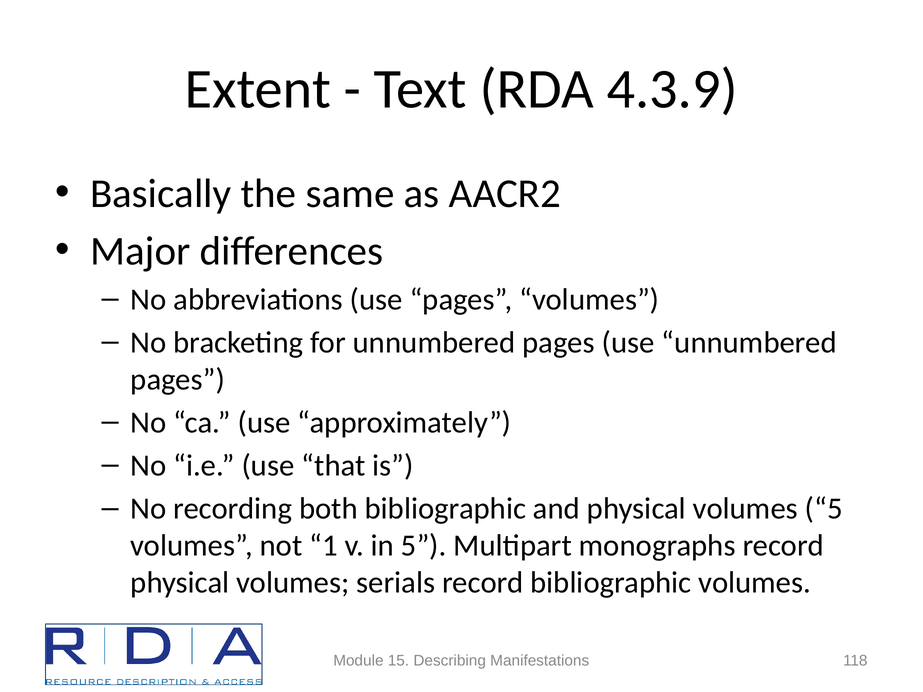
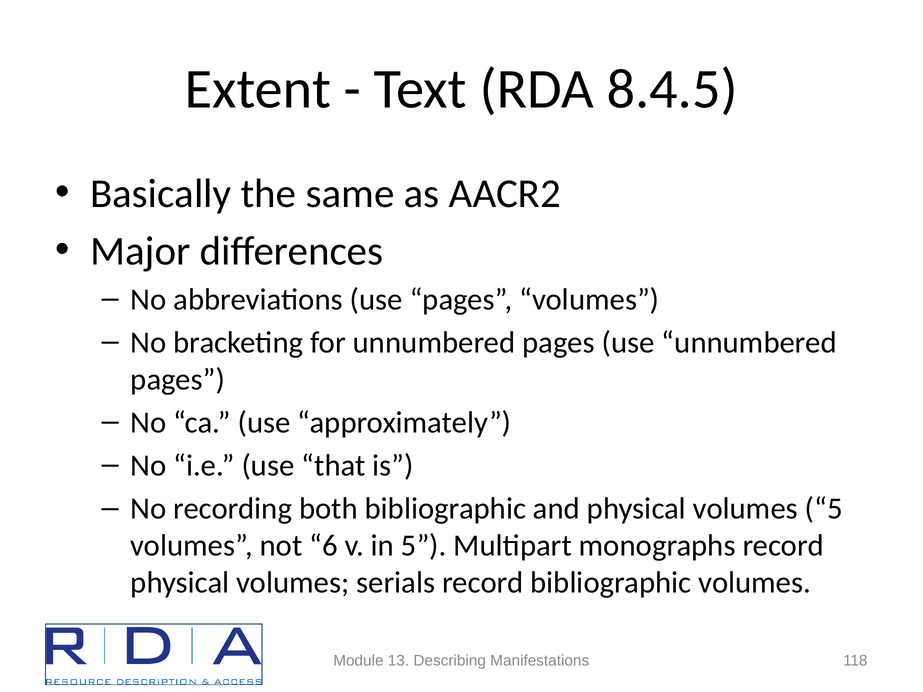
4.3.9: 4.3.9 -> 8.4.5 (672, 89)
1: 1 -> 6 (324, 546)
15: 15 -> 13 (398, 661)
